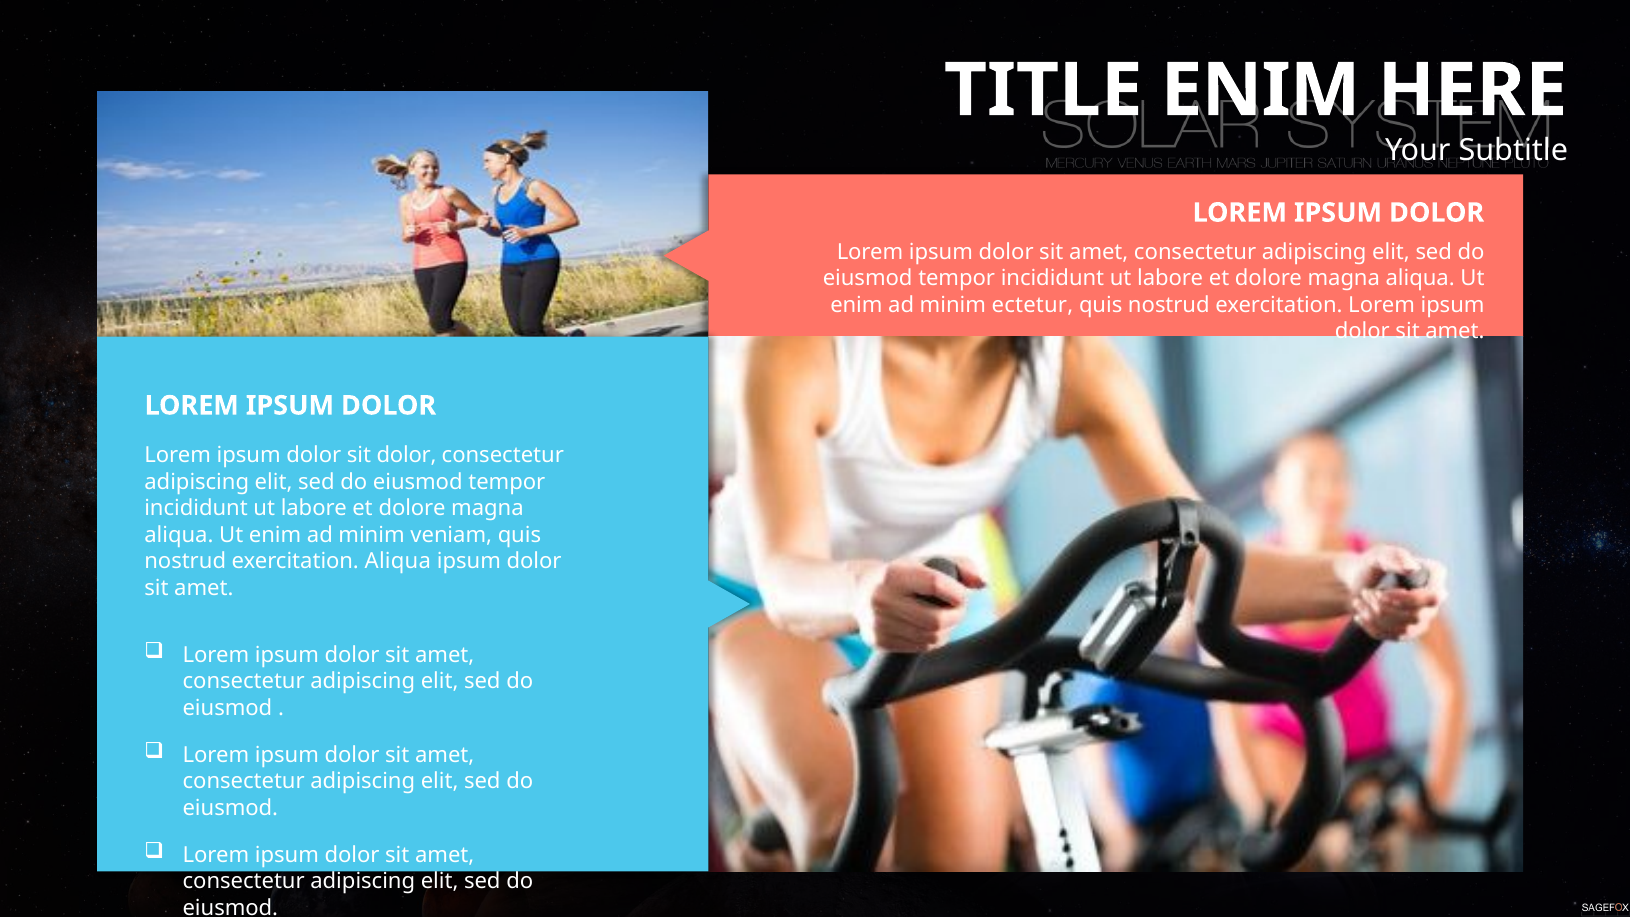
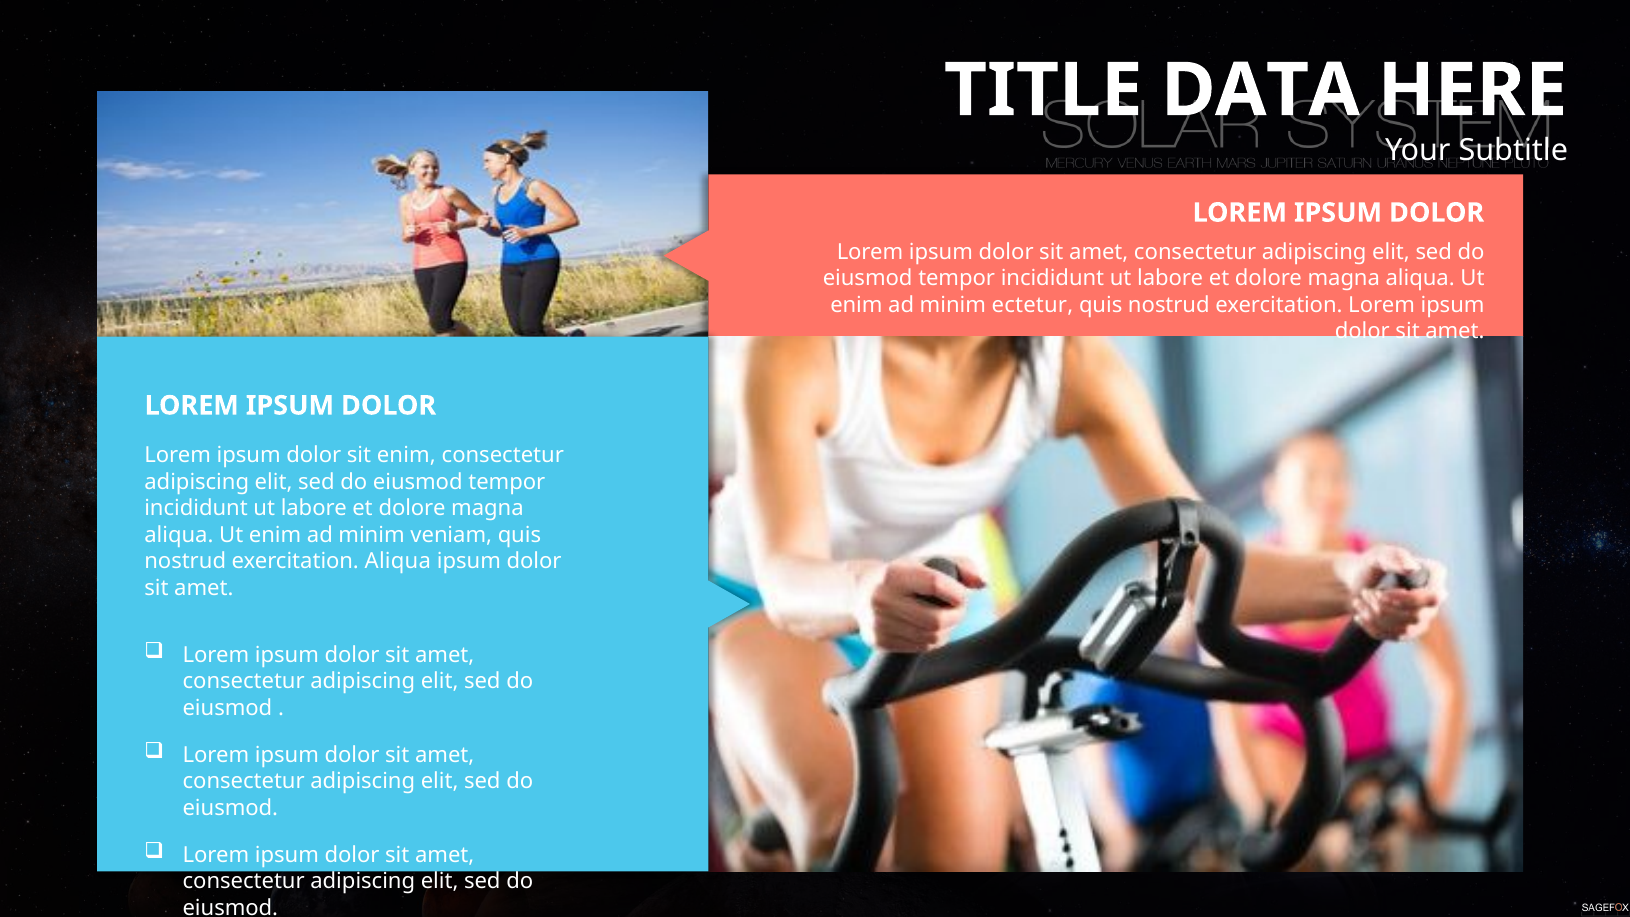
TITLE ENIM: ENIM -> DATA (1260, 91)
sit dolor: dolor -> enim (406, 455)
